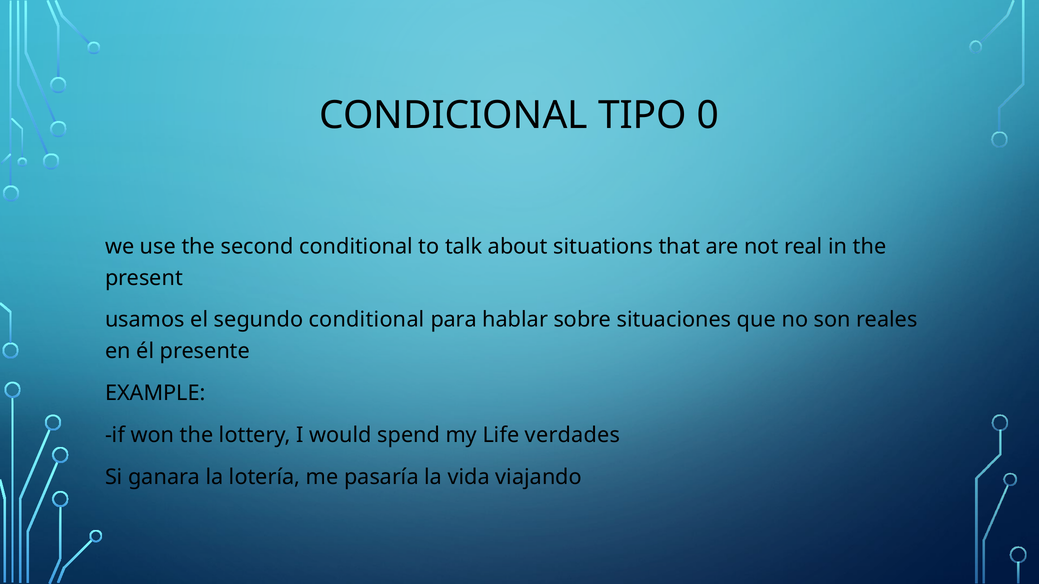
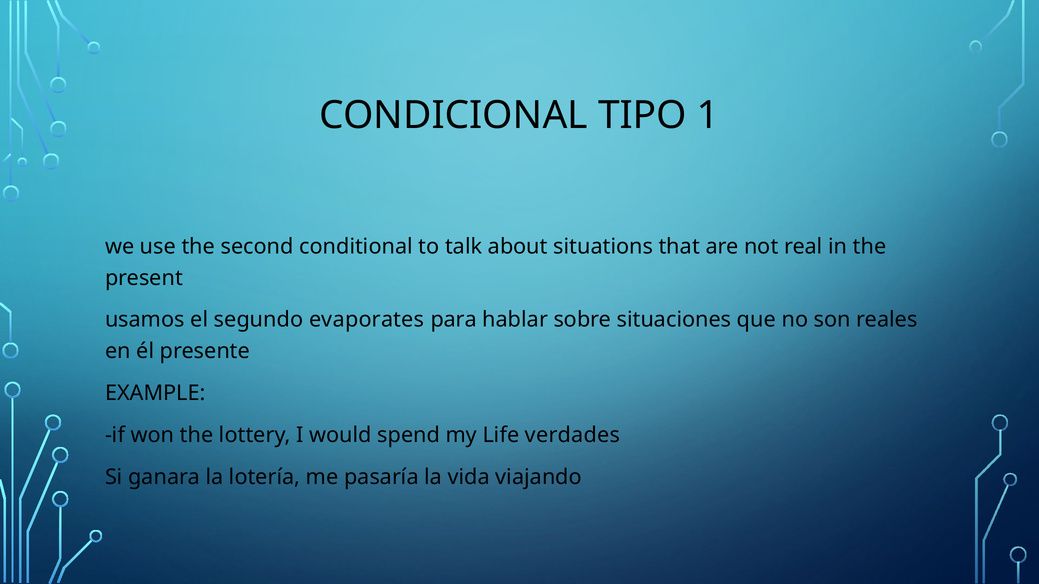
0: 0 -> 1 (708, 115)
segundo conditional: conditional -> evaporates (367, 320)
